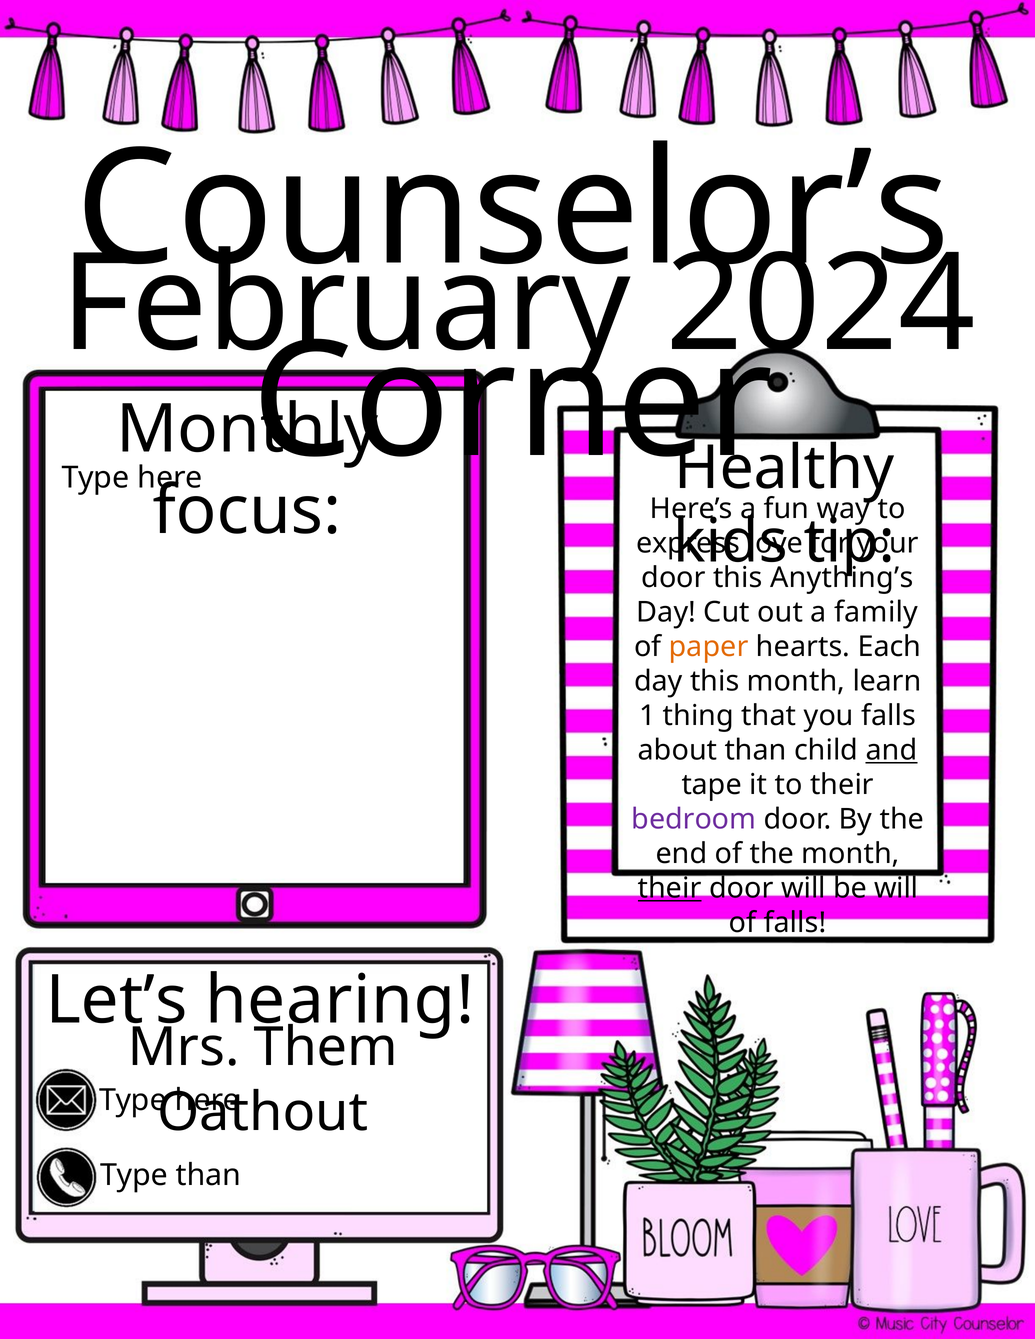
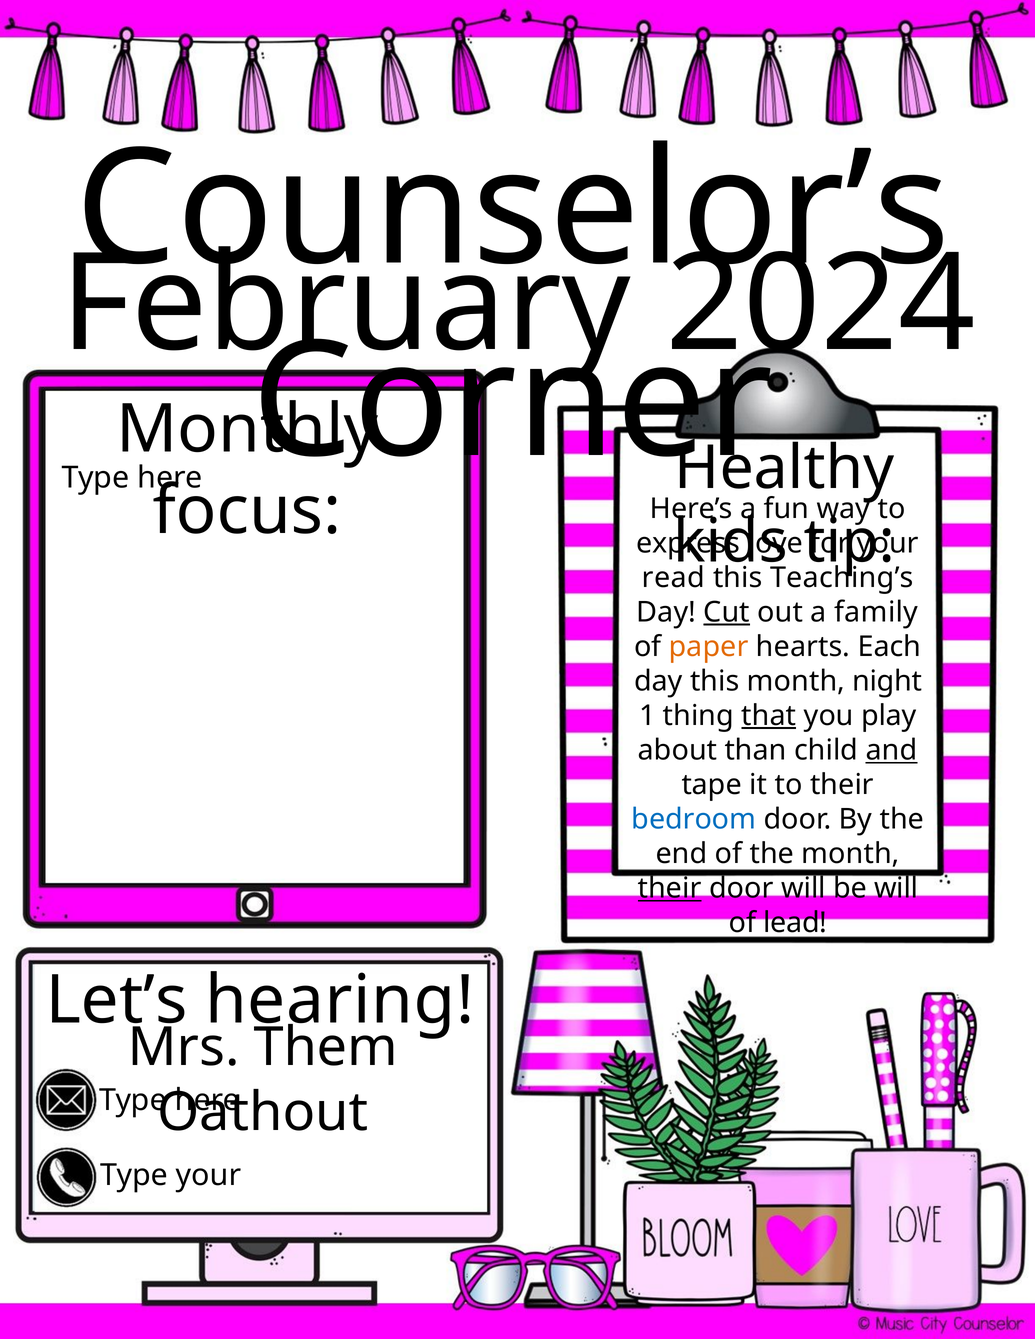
door: door -> read (673, 578)
Anything’s: Anything’s -> Teaching’s (842, 578)
Cut underline: none -> present (727, 612)
learn: learn -> night (887, 681)
that underline: none -> present (769, 716)
you falls: falls -> play (889, 716)
bedroom colour: purple -> blue (694, 820)
of falls: falls -> lead (795, 923)
Type than: than -> your (209, 1176)
